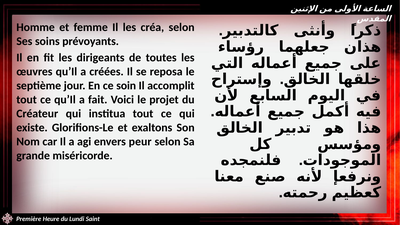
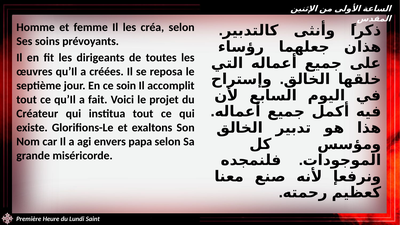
peur: peur -> papa (140, 142)
